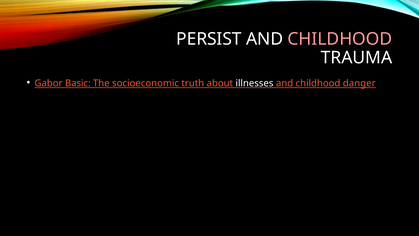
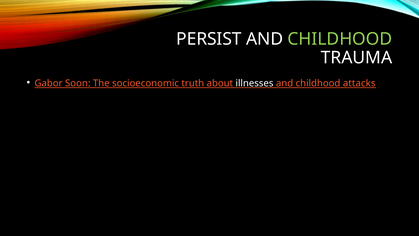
CHILDHOOD colour: pink -> light green (340, 39)
Basic: Basic -> Soon (78, 83)
danger: danger -> attacks (359, 83)
